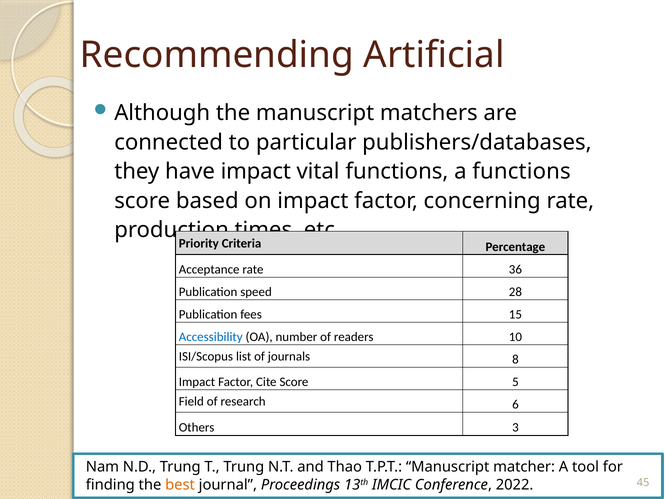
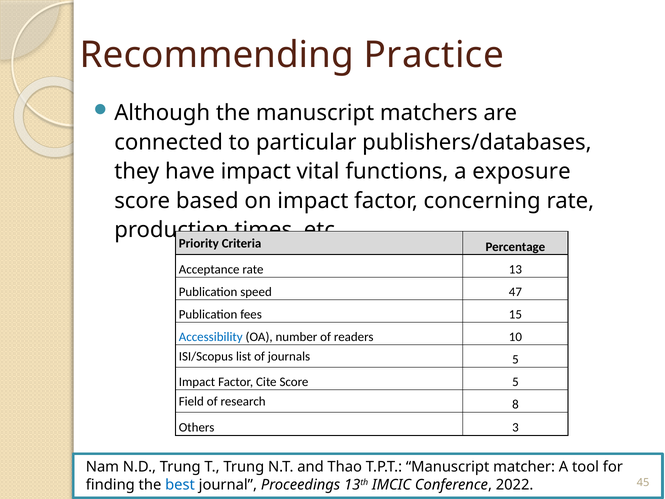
Artificial: Artificial -> Practice (434, 55)
a functions: functions -> exposure (522, 172)
36: 36 -> 13 (515, 269)
28: 28 -> 47 (515, 292)
journals 8: 8 -> 5 (515, 359)
6: 6 -> 8 (515, 404)
best colour: orange -> blue (180, 484)
